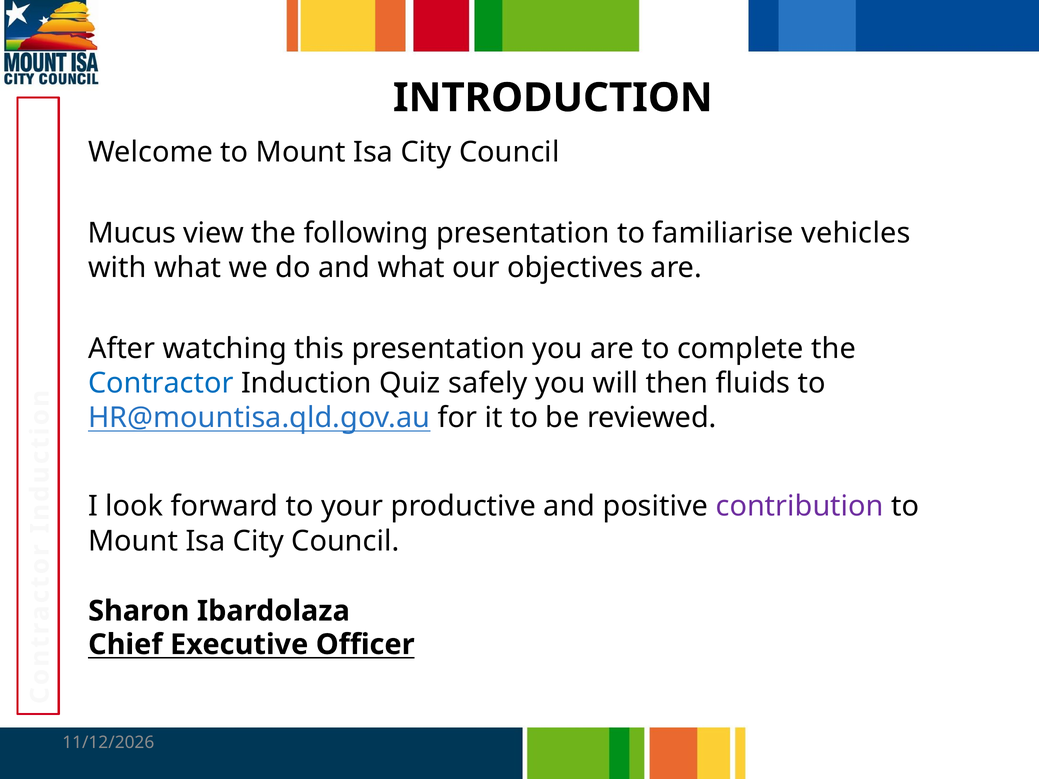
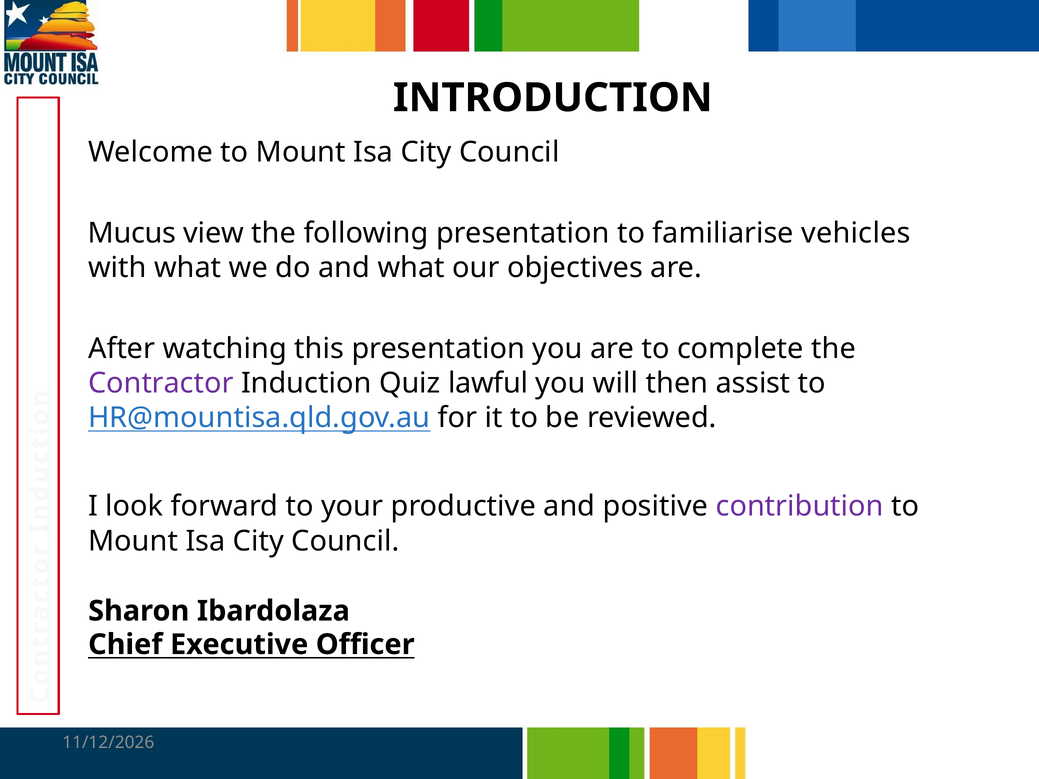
Contractor colour: blue -> purple (161, 383)
safely: safely -> lawful (488, 383)
fluids: fluids -> assist (753, 383)
